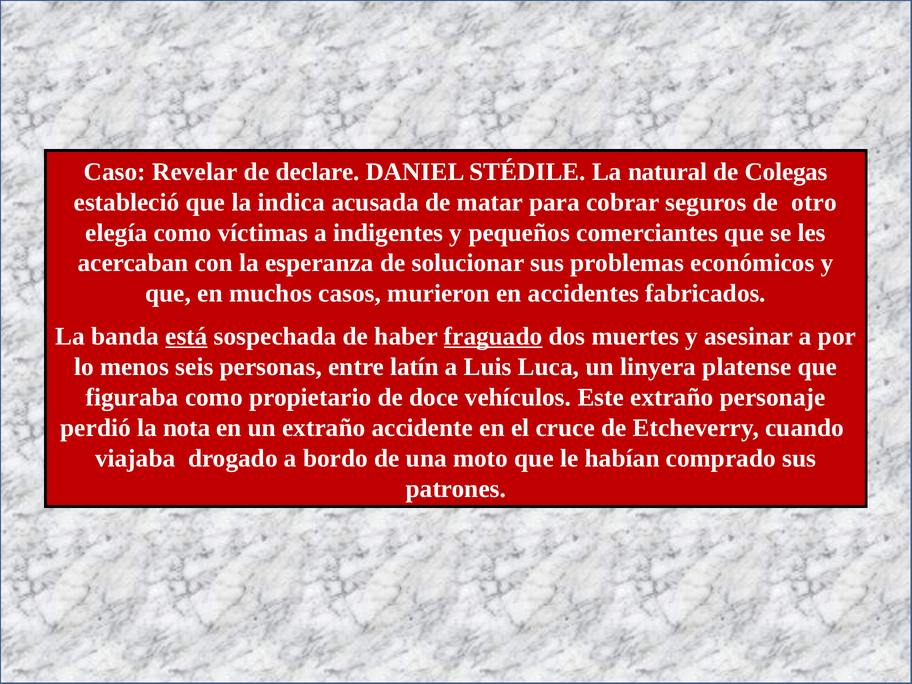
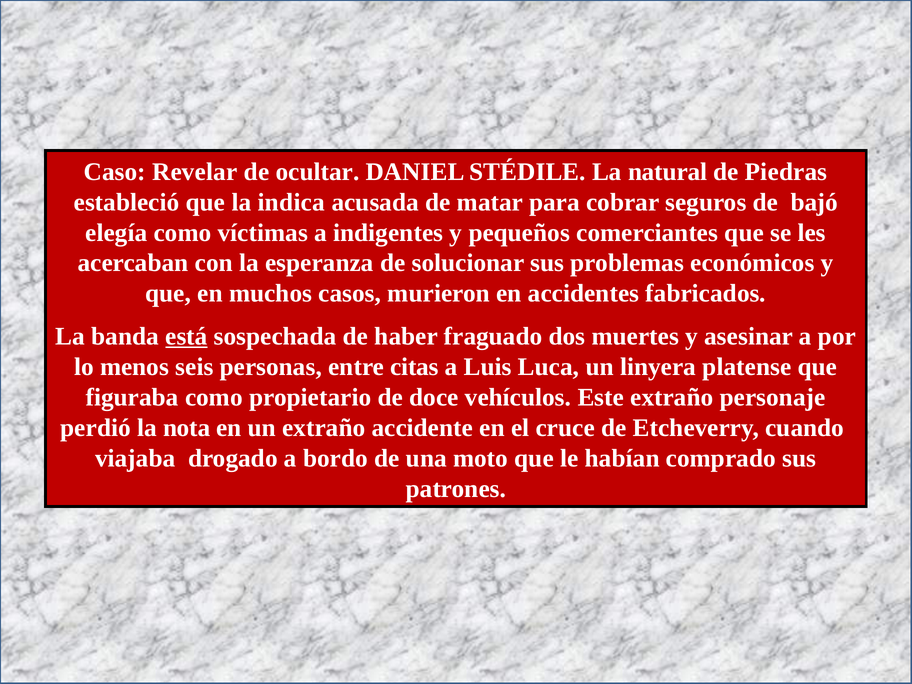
declare: declare -> ocultar (317, 172)
Colegas: Colegas -> Piedras (786, 172)
otro: otro -> bajó (814, 202)
fraguado underline: present -> none (493, 337)
latín: latín -> citas (415, 367)
